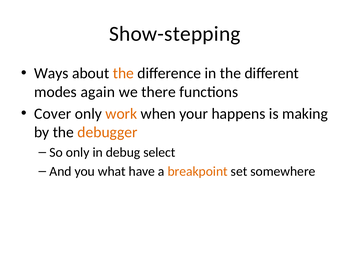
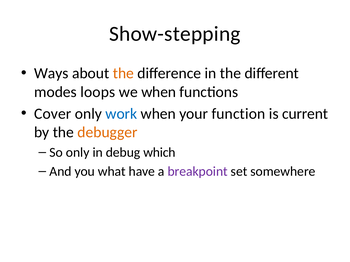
again: again -> loops (98, 92)
we there: there -> when (159, 92)
work colour: orange -> blue (121, 114)
happens: happens -> function (238, 114)
making: making -> current (305, 114)
select: select -> which (159, 153)
breakpoint colour: orange -> purple (198, 172)
